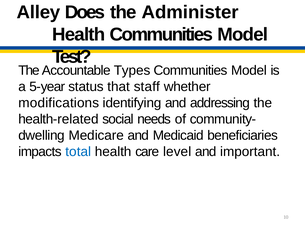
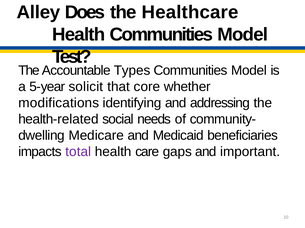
Administer: Administer -> Healthcare (190, 12)
status: status -> solicit (86, 87)
staff: staff -> core (147, 87)
total colour: blue -> purple (78, 152)
level: level -> gaps (177, 152)
